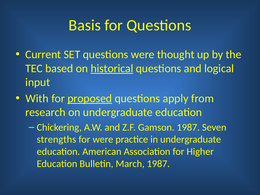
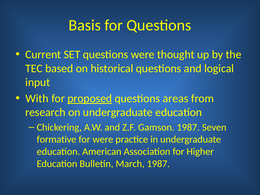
historical underline: present -> none (112, 68)
apply: apply -> areas (176, 98)
strengths: strengths -> formative (57, 139)
